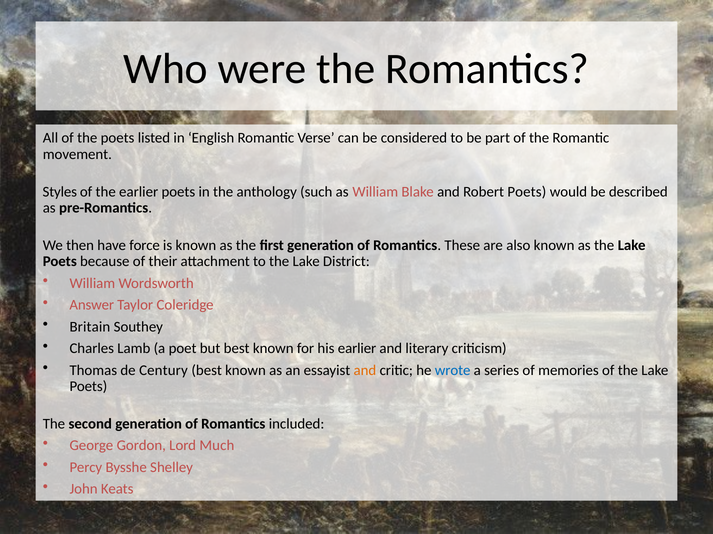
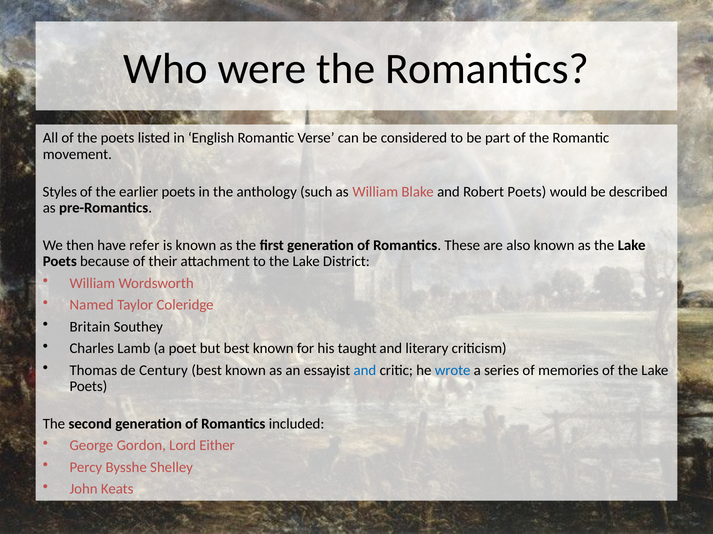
force: force -> refer (144, 246)
Answer: Answer -> Named (92, 305)
his earlier: earlier -> taught (357, 349)
and colour: orange -> blue (365, 371)
Much: Much -> Either (217, 446)
